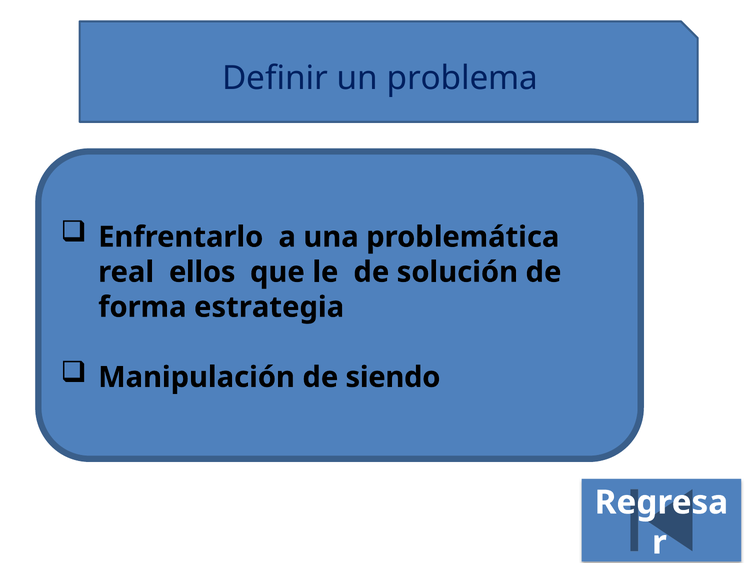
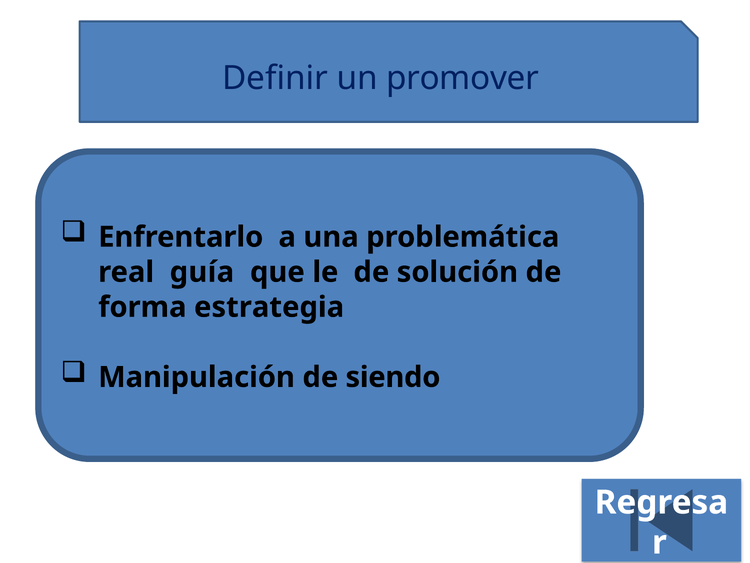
problema: problema -> promover (463, 78)
ellos: ellos -> guía (202, 272)
